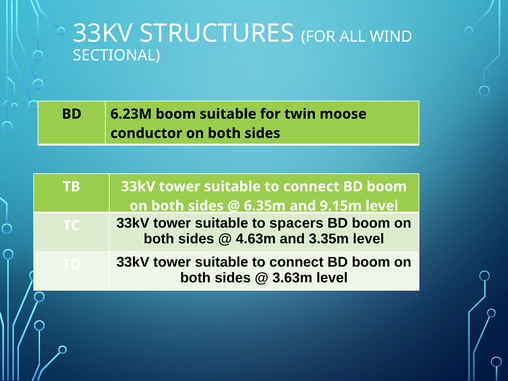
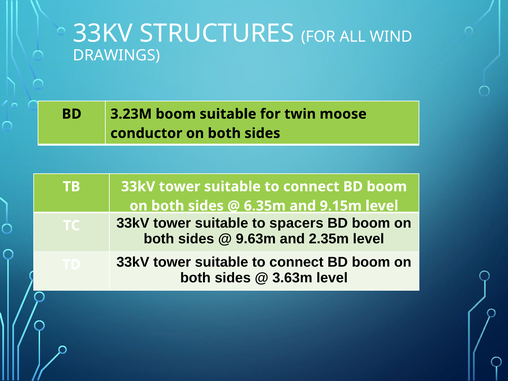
SECTIONAL: SECTIONAL -> DRAWINGS (116, 56)
6.23M: 6.23M -> 3.23M (131, 114)
4.63m: 4.63m -> 9.63m (256, 239)
3.35m: 3.35m -> 2.35m (329, 239)
